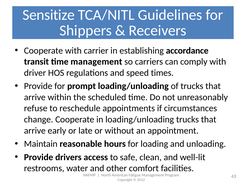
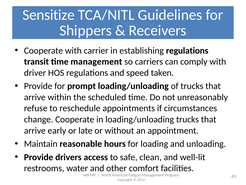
establishing accordance: accordance -> regulations (187, 50)
times: times -> taken (162, 73)
